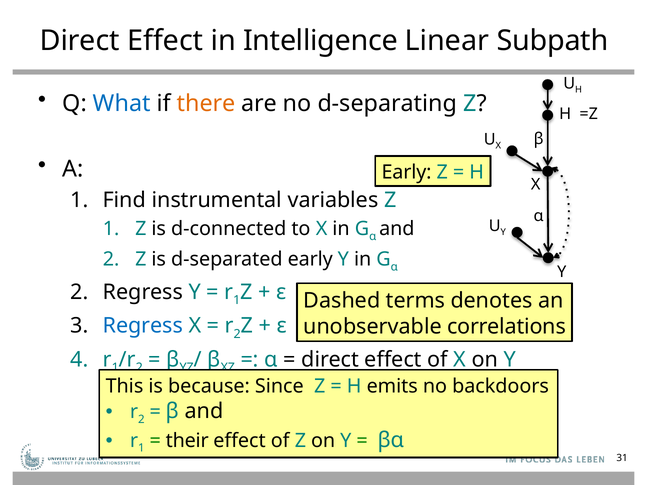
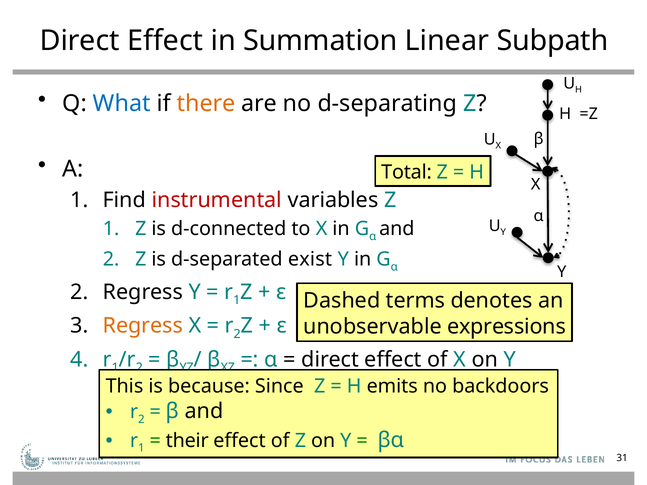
Intelligence: Intelligence -> Summation (320, 41)
Early: Early -> Total (407, 172)
instrumental colour: black -> red (217, 200)
d-separated early: early -> exist (310, 260)
Regress colour: blue -> orange (143, 326)
correlations: correlations -> expressions (506, 327)
